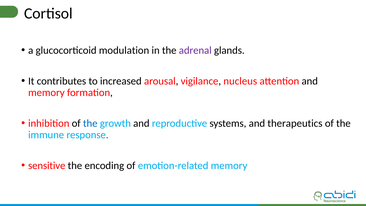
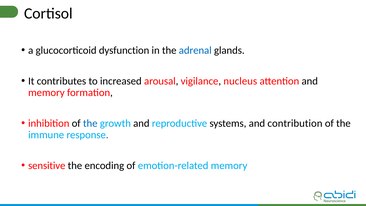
modulation: modulation -> dysfunction (124, 50)
adrenal colour: purple -> blue (195, 50)
therapeutics: therapeutics -> contribution (295, 123)
